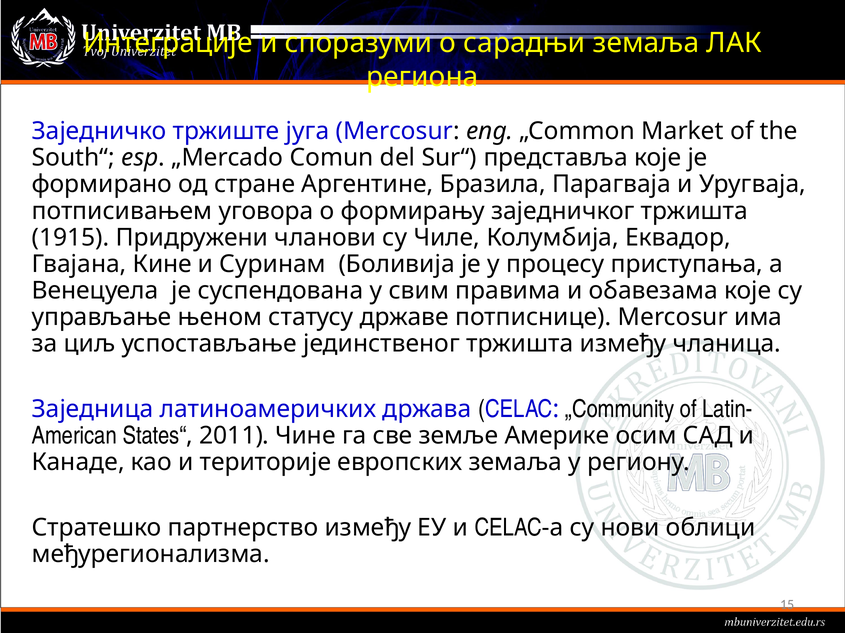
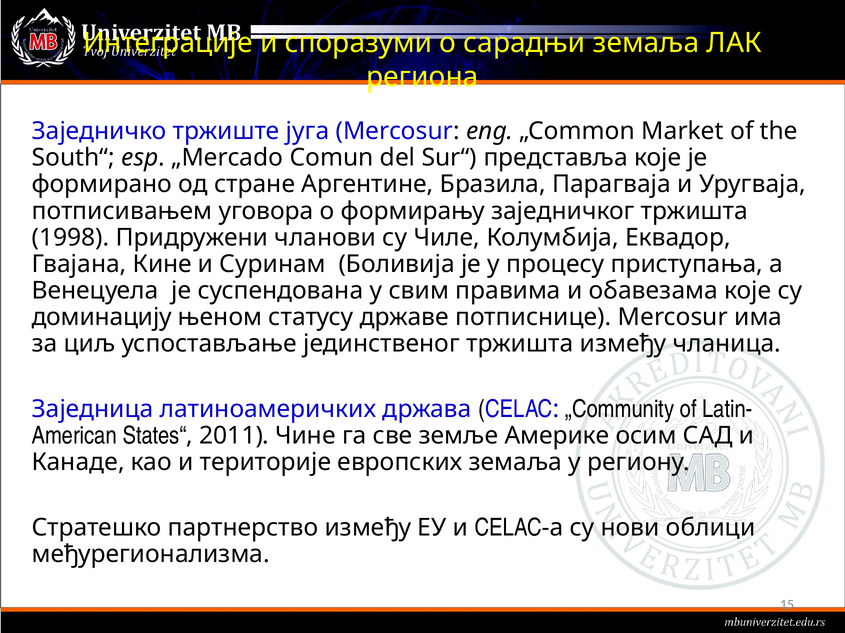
1915: 1915 -> 1998 (71, 238)
управљање: управљање -> доминацију (102, 318)
